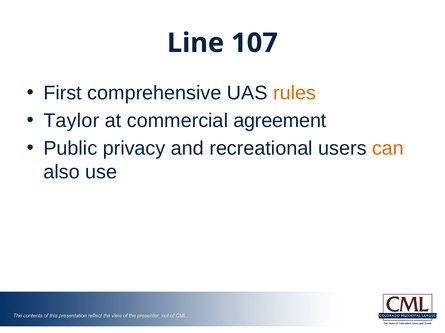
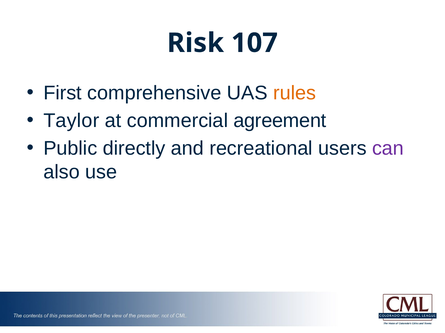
Line: Line -> Risk (195, 43)
privacy: privacy -> directly (134, 149)
can colour: orange -> purple (388, 149)
